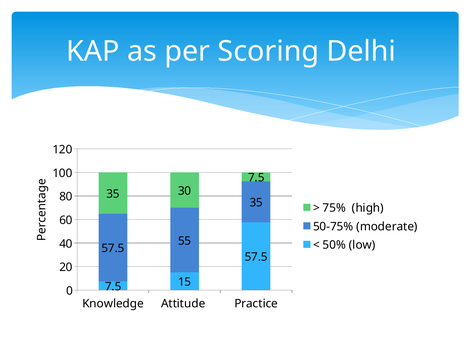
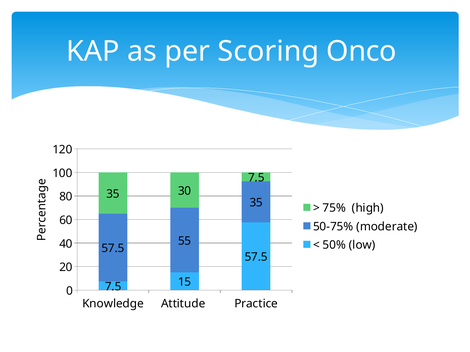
Delhi: Delhi -> Onco (361, 52)
